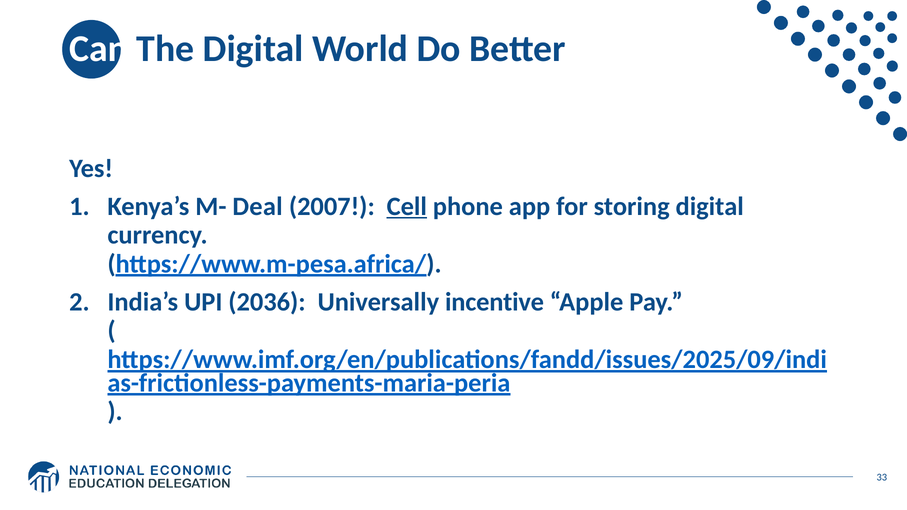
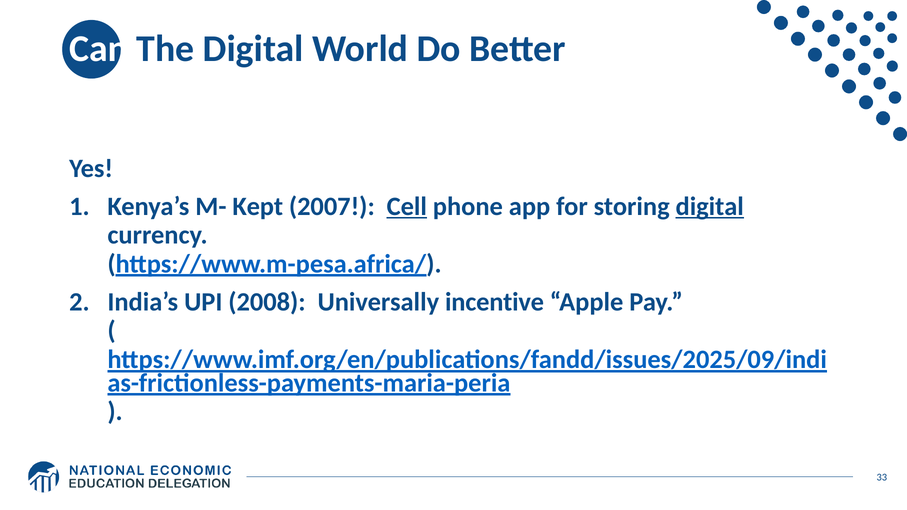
Deal: Deal -> Kept (258, 207)
digital underline: none -> present (710, 207)
2036: 2036 -> 2008 (267, 302)
